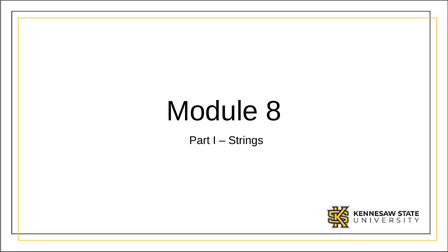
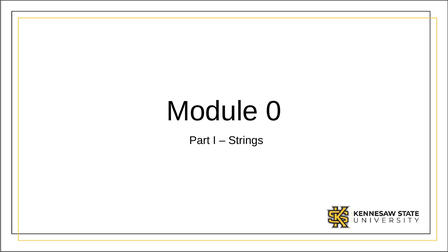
8: 8 -> 0 (274, 111)
